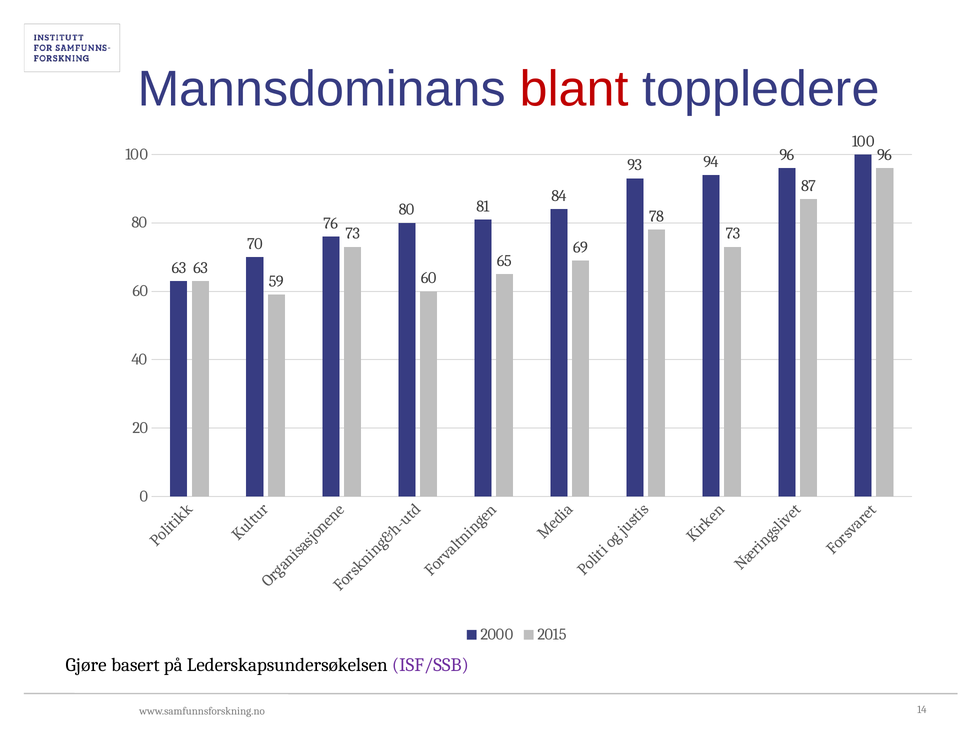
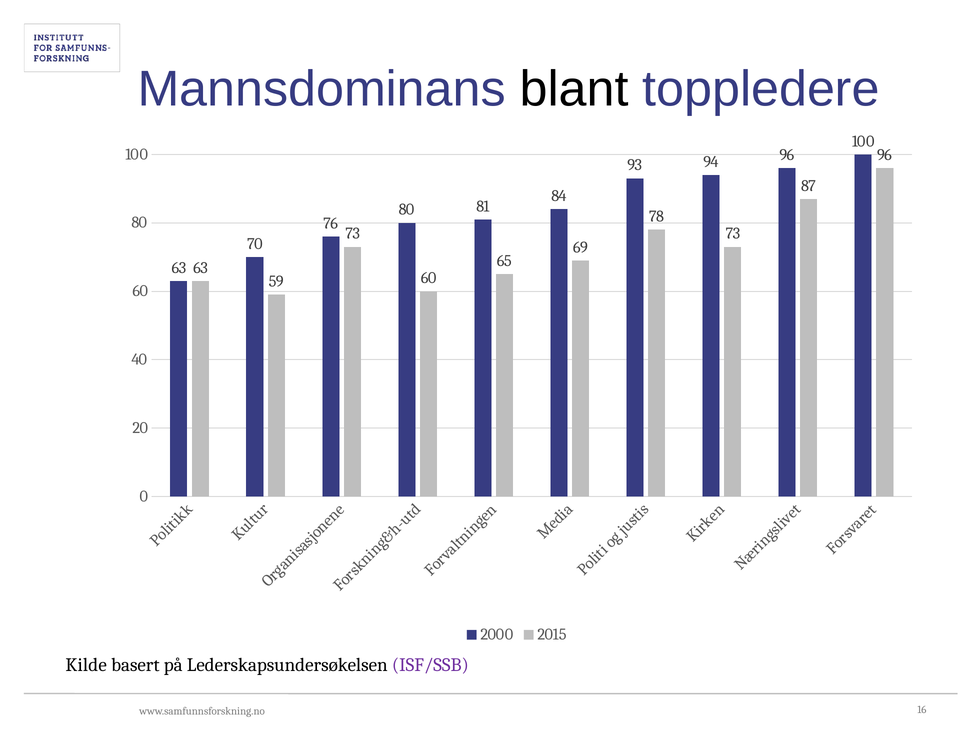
blant colour: red -> black (574, 89)
Gjøre: Gjøre -> Kilde (86, 664)
14: 14 -> 16 (922, 709)
